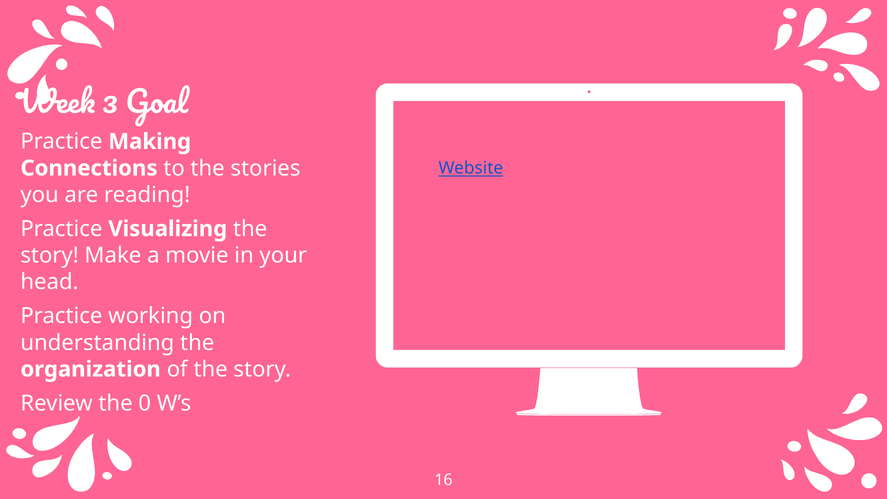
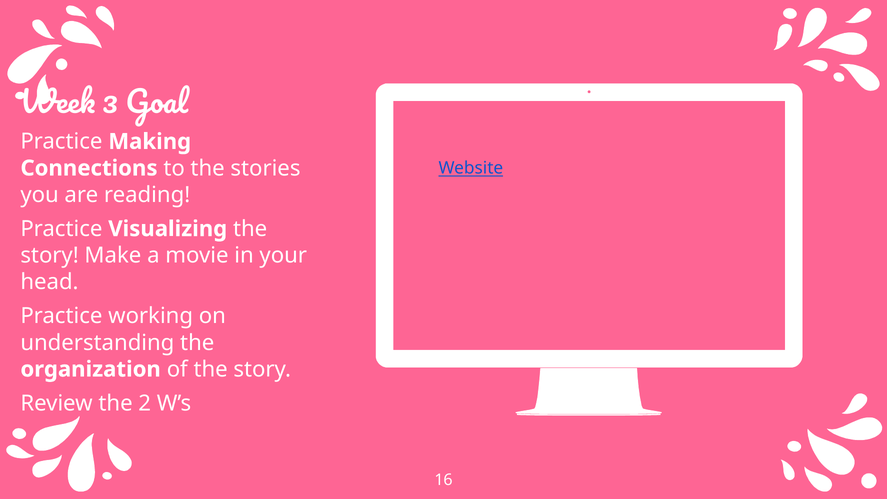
0: 0 -> 2 (145, 403)
